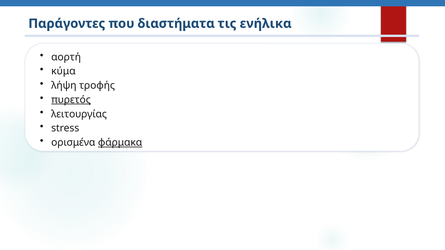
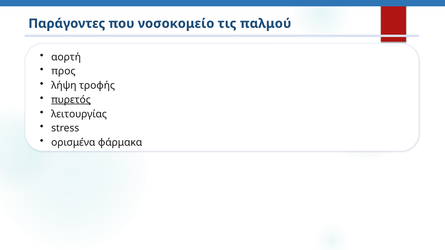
διαστήματα: διαστήματα -> νοσοκομείο (176, 24)
ενήλικα: ενήλικα -> παλμού (266, 24)
κύμα: κύμα -> προς (63, 71)
φάρμακα underline: present -> none (120, 143)
